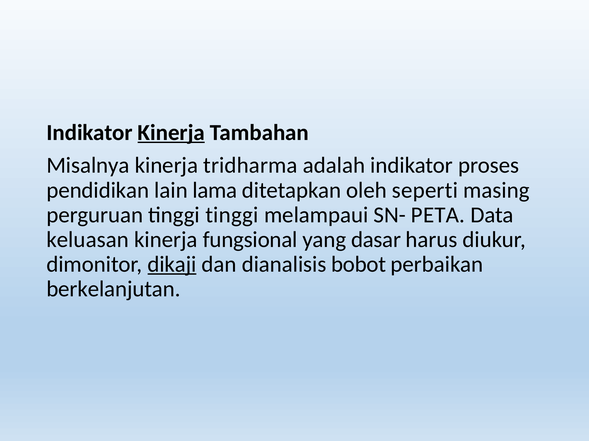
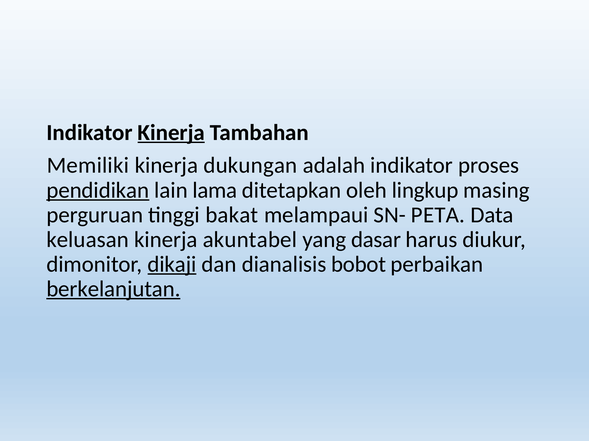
Misalnya: Misalnya -> Memiliki (88, 166)
tridharma: tridharma -> dukungan (250, 166)
pendidikan underline: none -> present (98, 190)
seperti: seperti -> lingkup (425, 190)
tinggi tinggi: tinggi -> bakat (232, 215)
fungsional: fungsional -> akuntabel (250, 240)
berkelanjutan underline: none -> present (113, 289)
